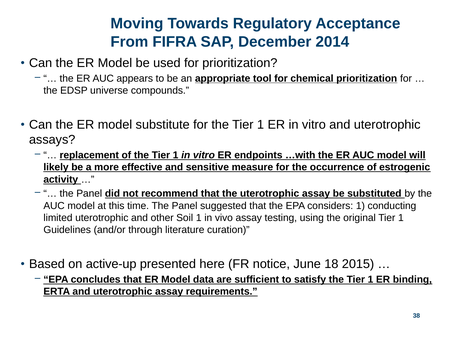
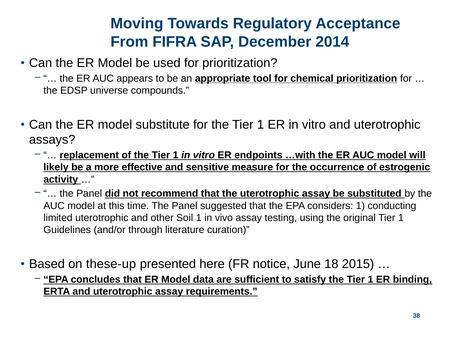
active-up: active-up -> these-up (111, 264)
